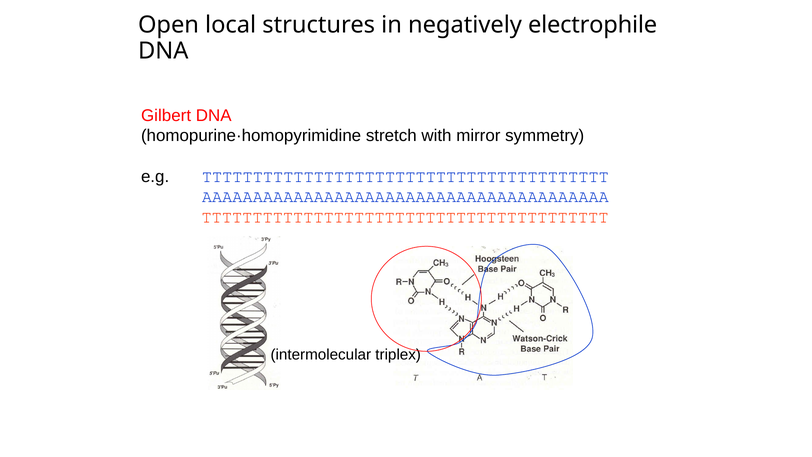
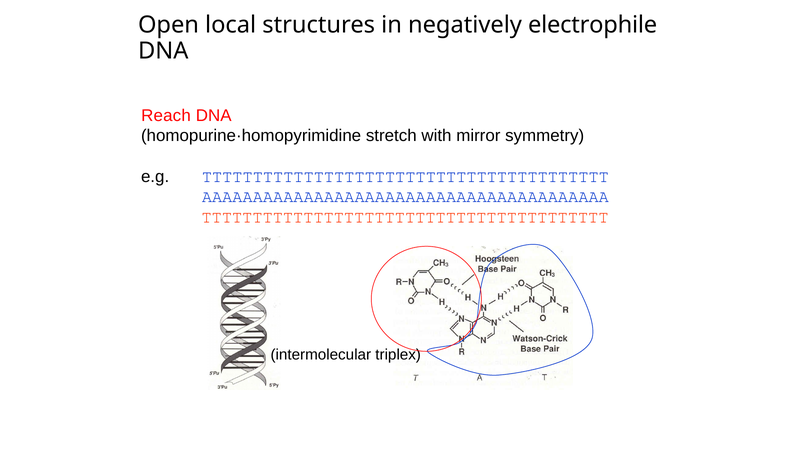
Gilbert: Gilbert -> Reach (166, 115)
